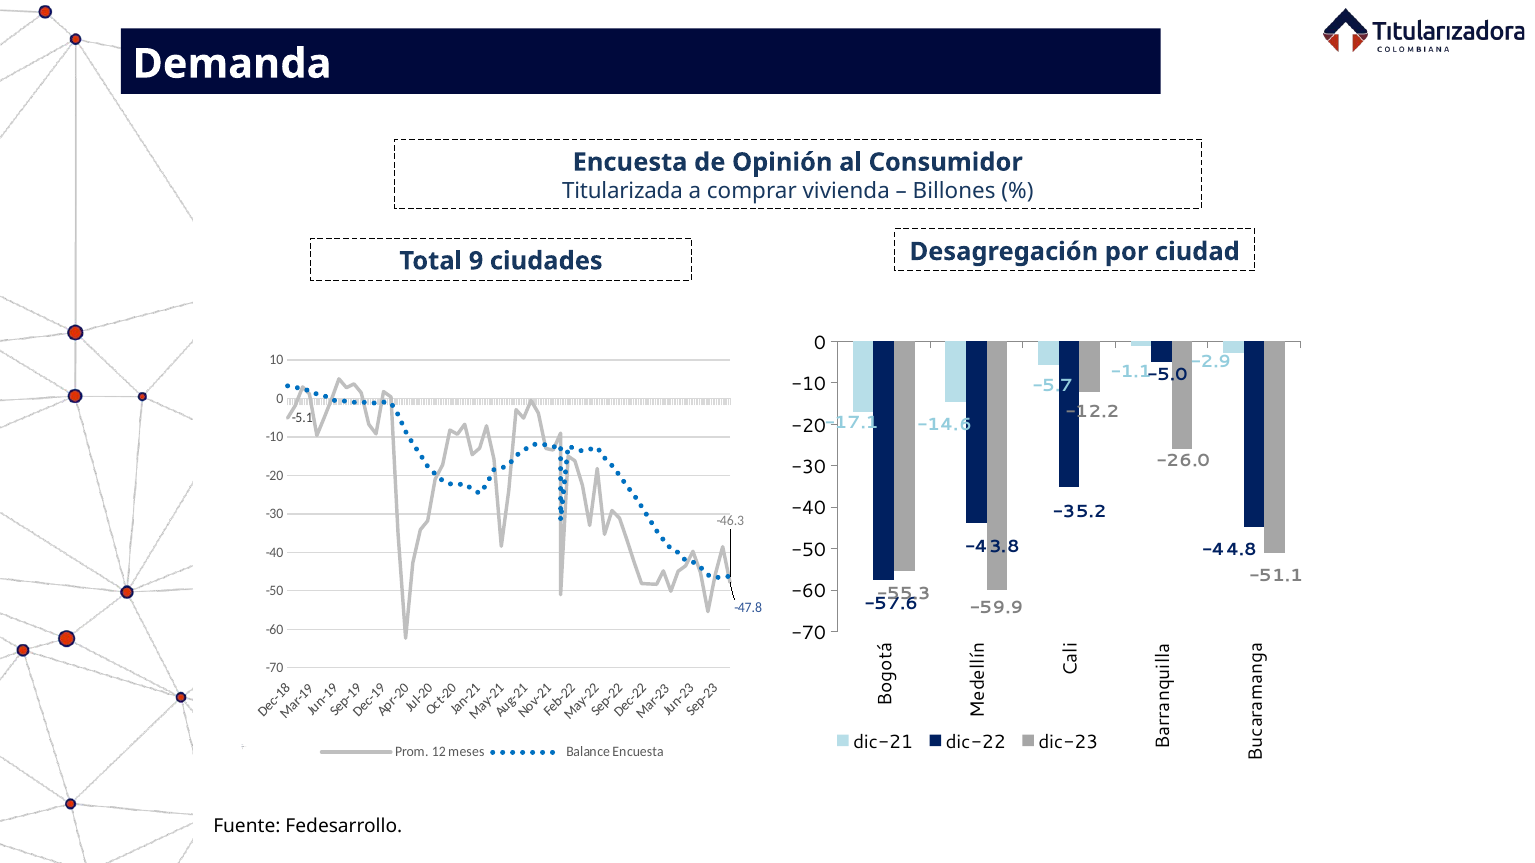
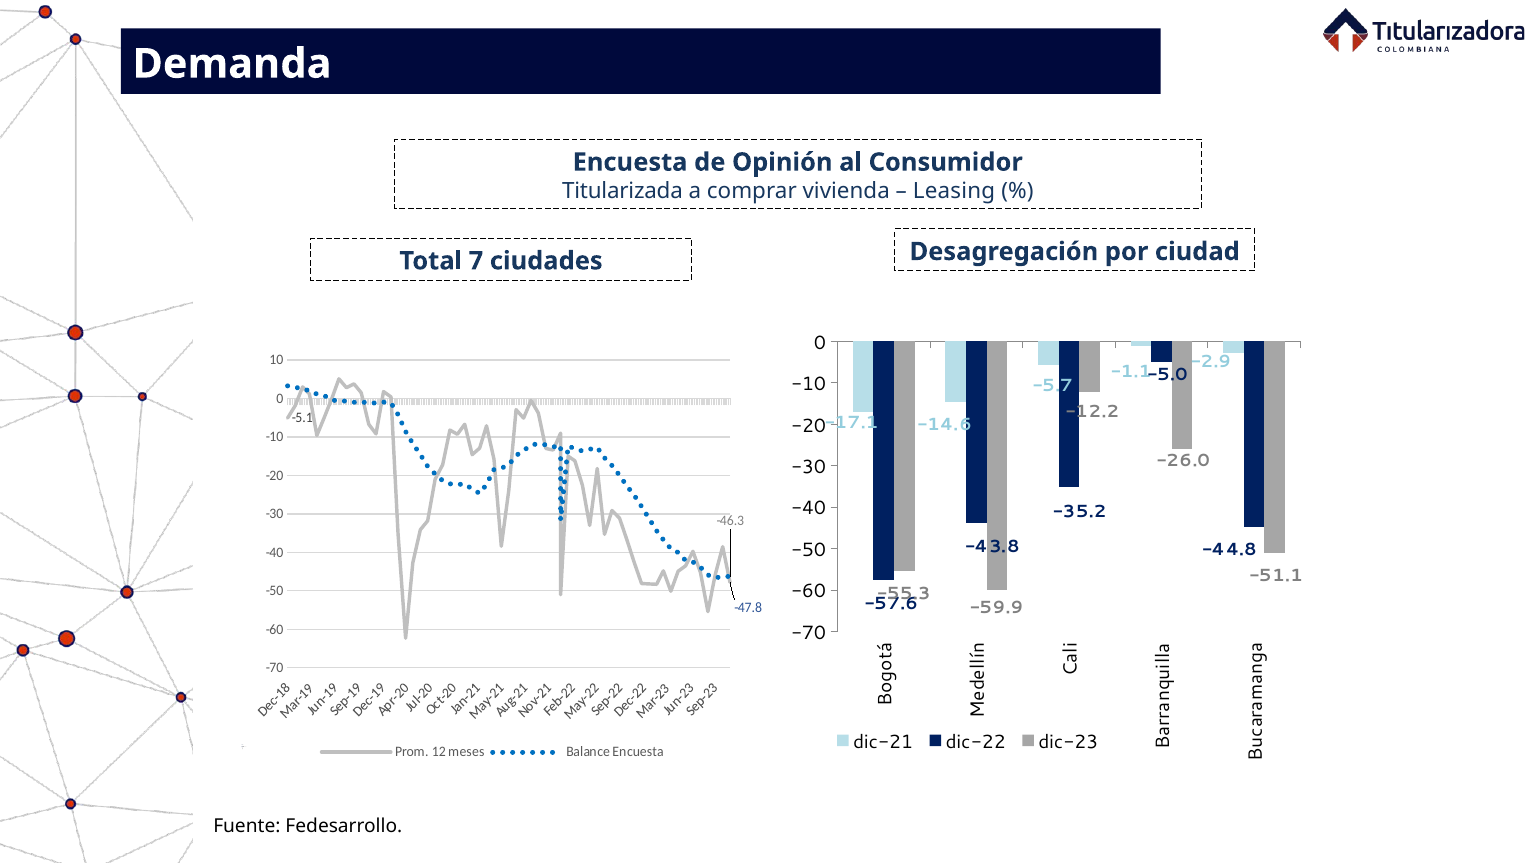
Billones: Billones -> Leasing (954, 191)
Total 9: 9 -> 7 (476, 261)
